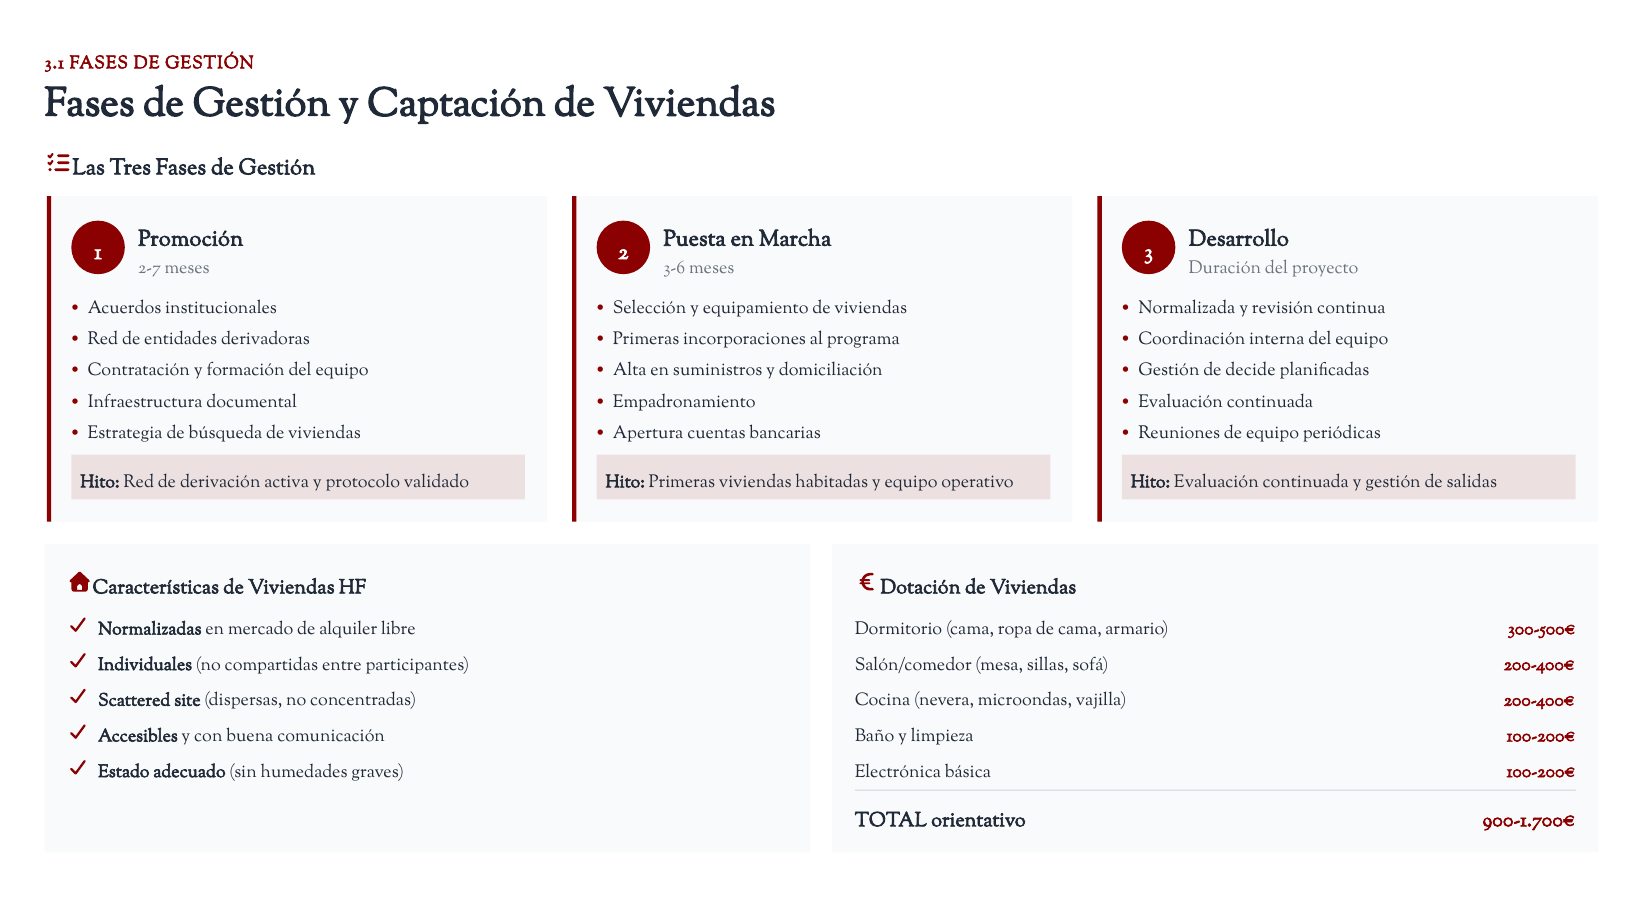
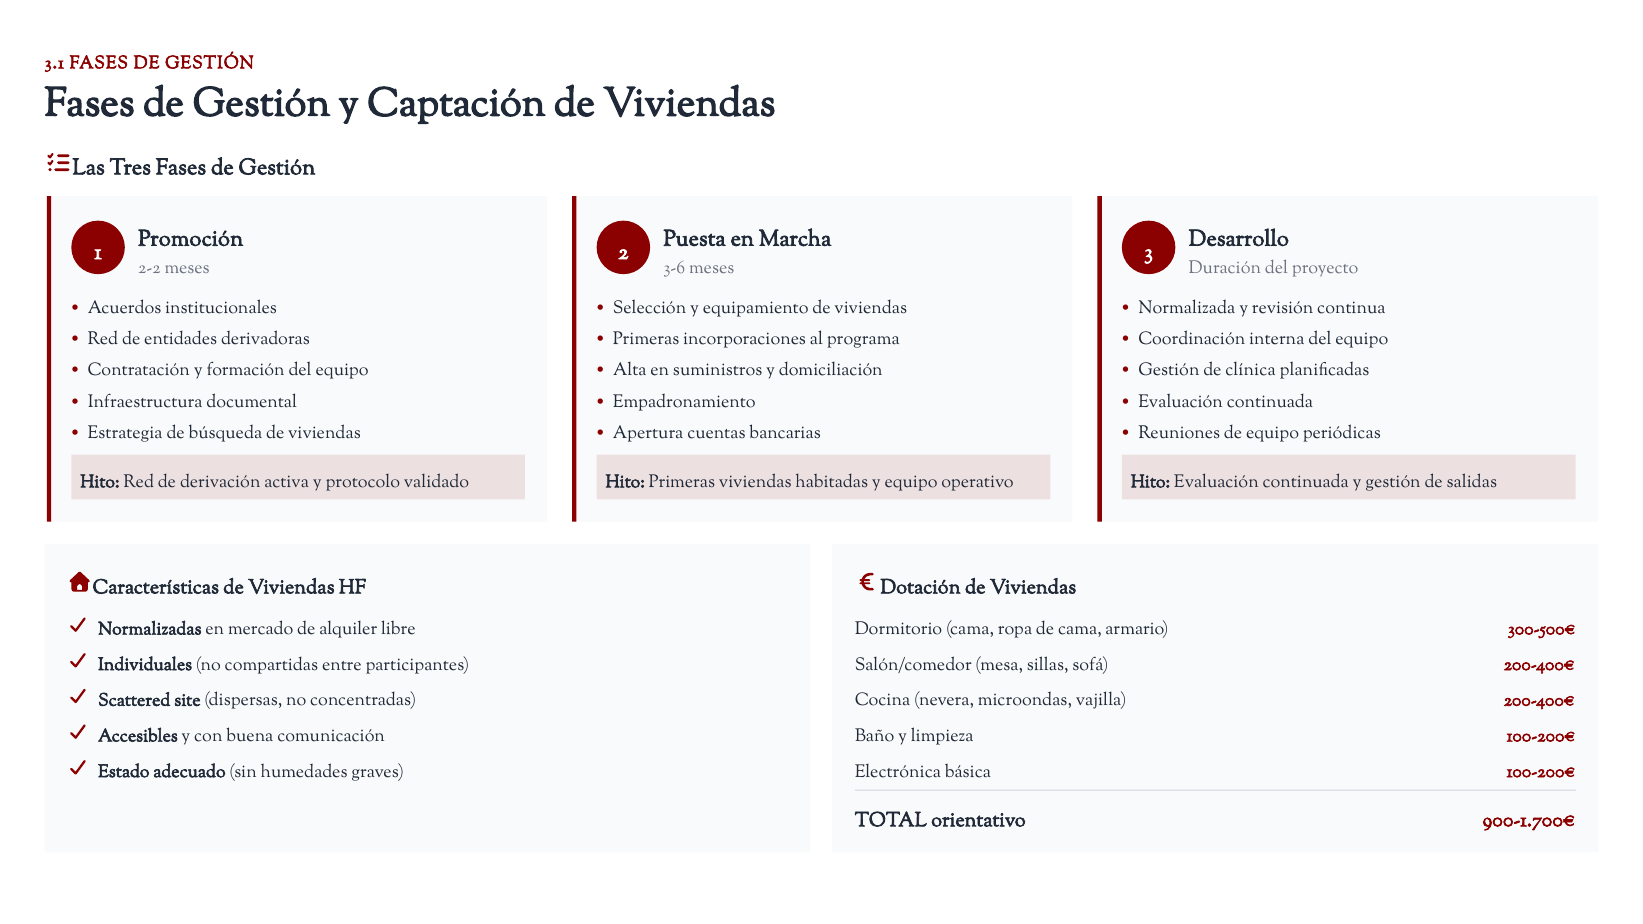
2-7: 2-7 -> 2-2 (150, 267)
decide: decide -> clínica (1251, 370)
